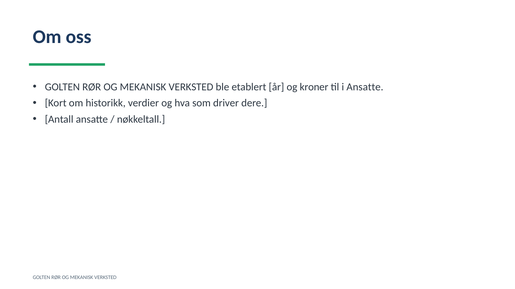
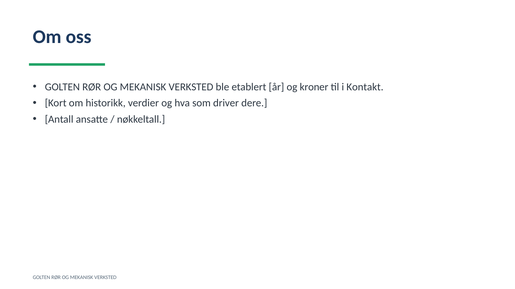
i Ansatte: Ansatte -> Kontakt (365, 87)
